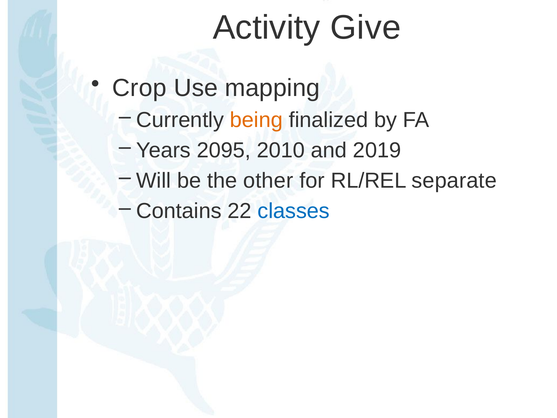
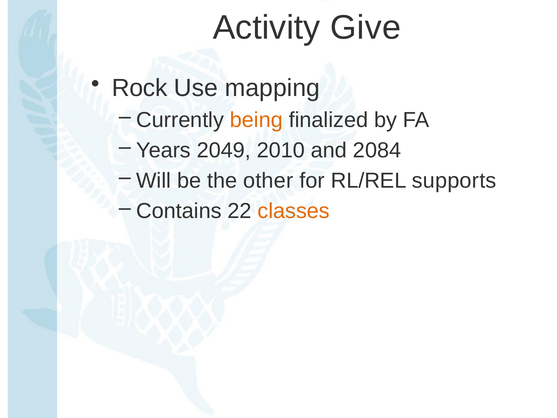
Crop: Crop -> Rock (140, 88)
2095: 2095 -> 2049 (224, 150)
2019: 2019 -> 2084 (377, 150)
separate: separate -> supports (454, 181)
classes colour: blue -> orange (294, 211)
